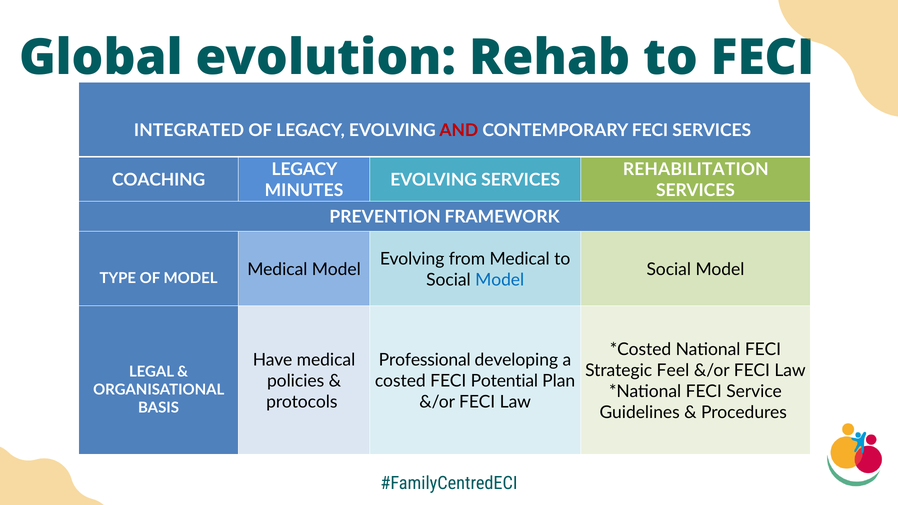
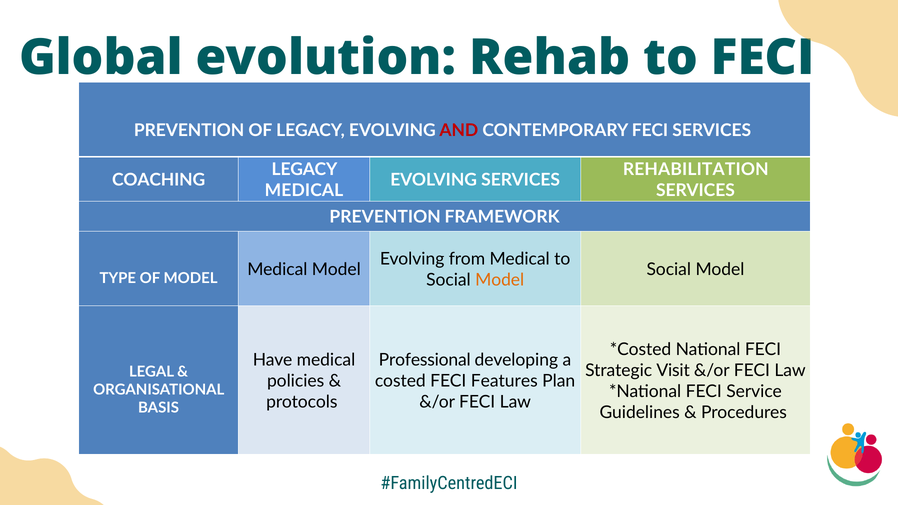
INTEGRATED: INTEGRATED -> PREVENTION (189, 131)
MINUTES: MINUTES -> MEDICAL (304, 190)
Model colour: blue -> orange (500, 280)
Feel: Feel -> Visit (673, 371)
Potential: Potential -> Features (504, 381)
